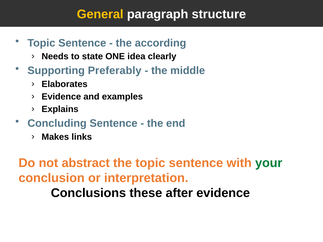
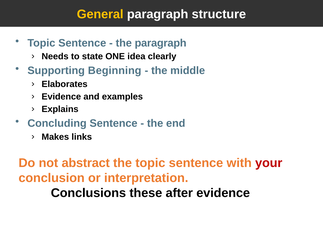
the according: according -> paragraph (161, 43)
Preferably: Preferably -> Beginning (115, 71)
your colour: green -> red (269, 163)
